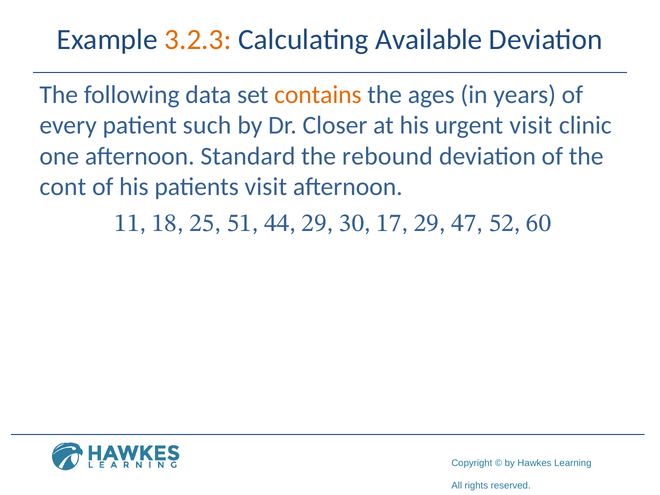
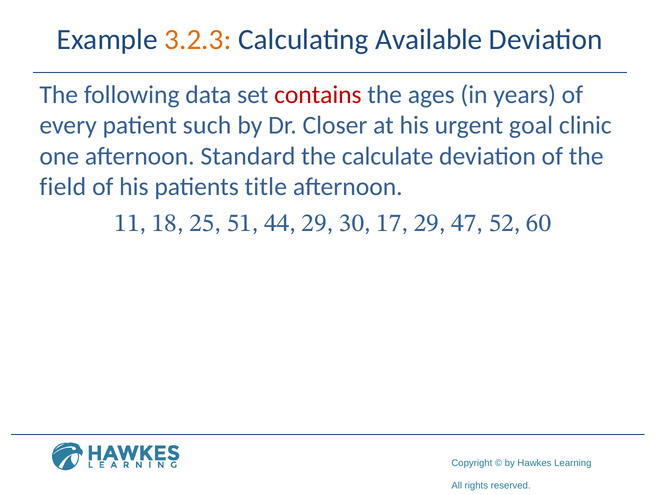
contains colour: orange -> red (318, 95)
urgent visit: visit -> goal (531, 125)
rebound: rebound -> calculate (388, 156)
cont: cont -> field (63, 187)
patients visit: visit -> title (266, 187)
